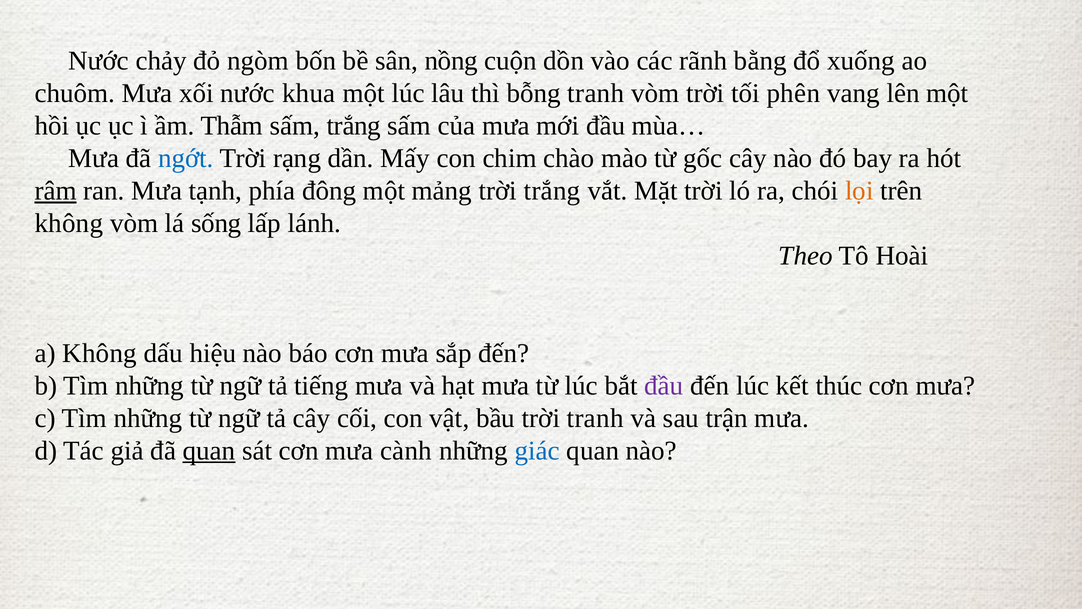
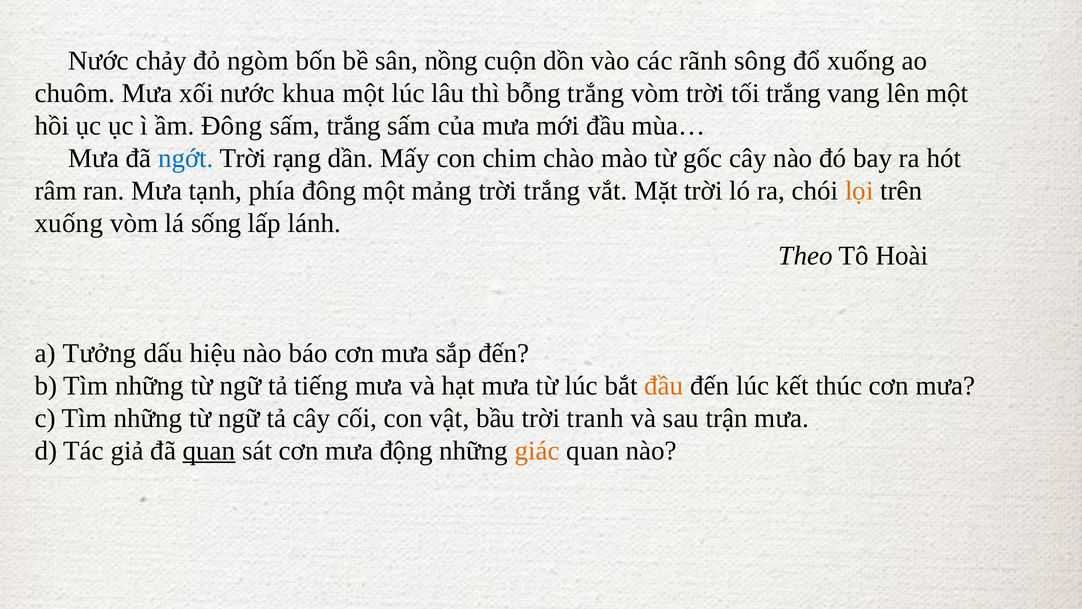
bằng: bằng -> sông (760, 61)
bỗng tranh: tranh -> trắng (596, 93)
tối phên: phên -> trắng (794, 93)
ầm Thẫm: Thẫm -> Đông (232, 126)
râm underline: present -> none (56, 191)
không: không -> xuống (69, 223)
a Không: Không -> Tưởng (100, 353)
đầu colour: purple -> orange (664, 385)
cành: cành -> động (406, 450)
giác colour: blue -> orange (537, 450)
